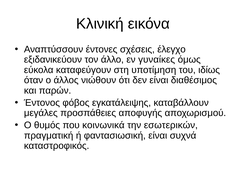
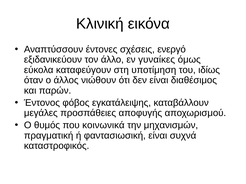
έλεγχο: έλεγχο -> ενεργό (172, 49)
εσωτερικών: εσωτερικών -> μηχανισμών (171, 126)
